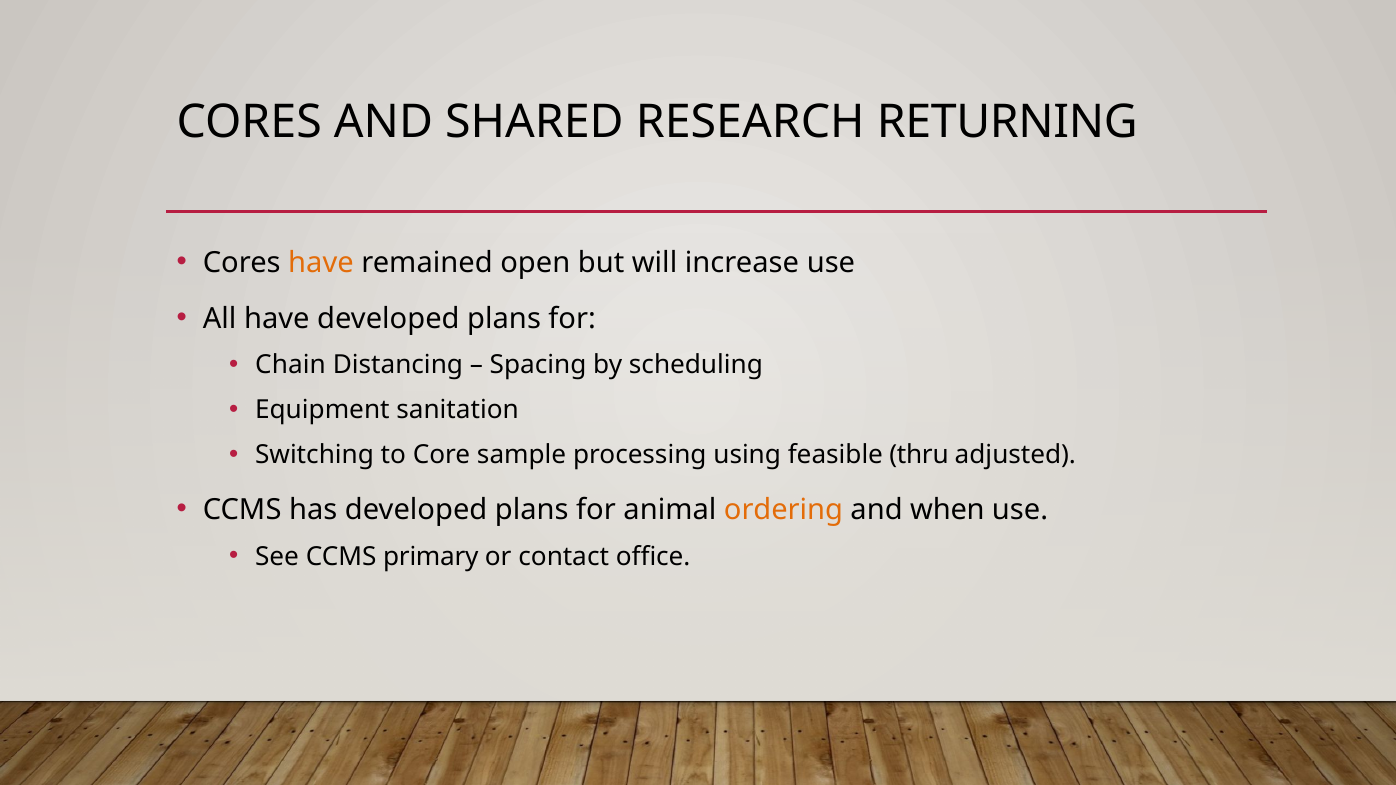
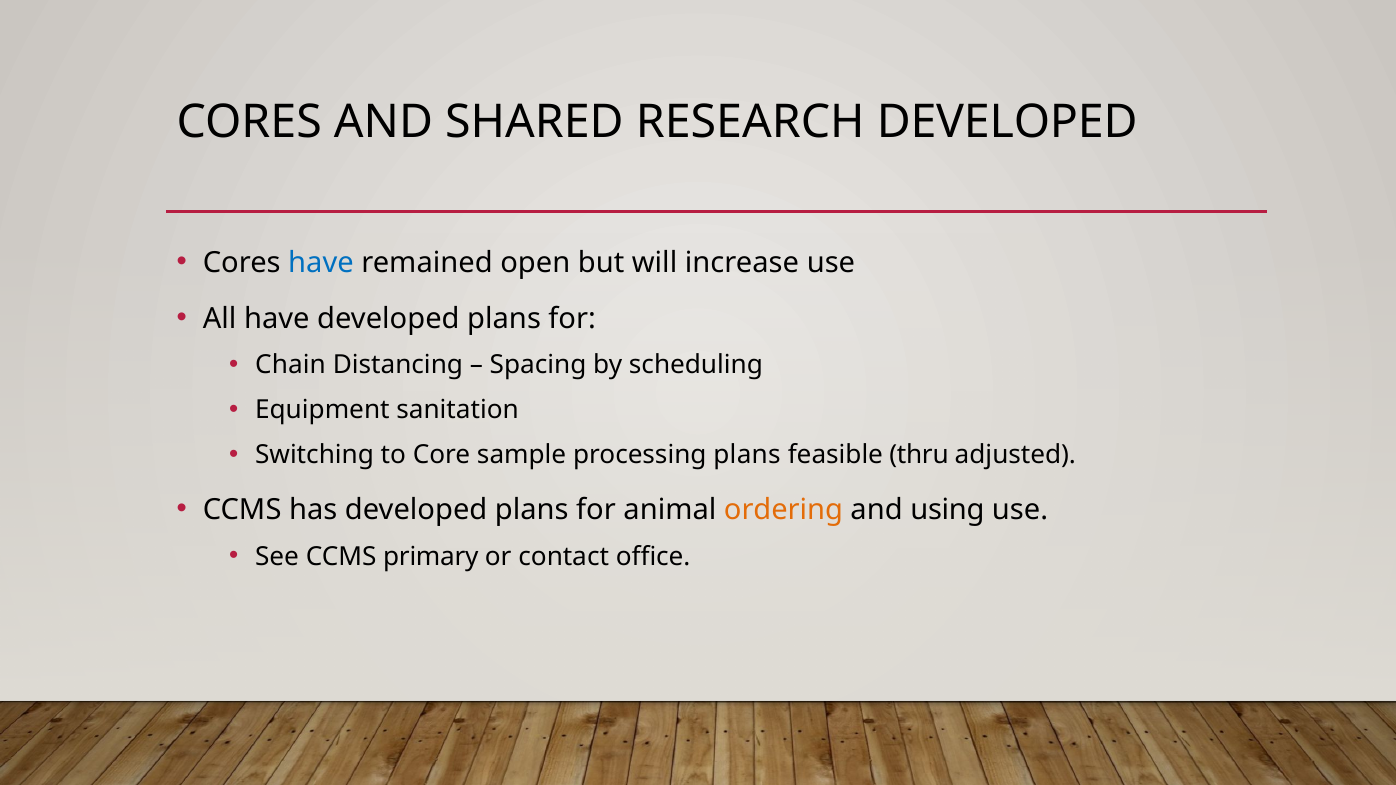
RESEARCH RETURNING: RETURNING -> DEVELOPED (1007, 122)
have colour: orange -> blue (321, 262)
processing using: using -> plans (747, 455)
when: when -> using (947, 510)
